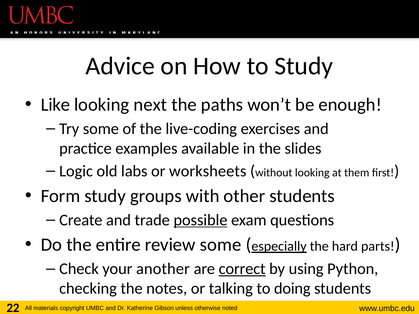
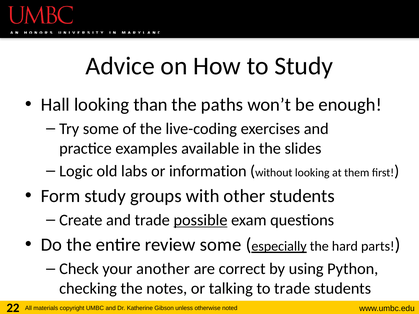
Like: Like -> Hall (55, 105)
next: next -> than (150, 105)
worksheets: worksheets -> information (208, 171)
correct underline: present -> none (242, 269)
to doing: doing -> trade (292, 289)
